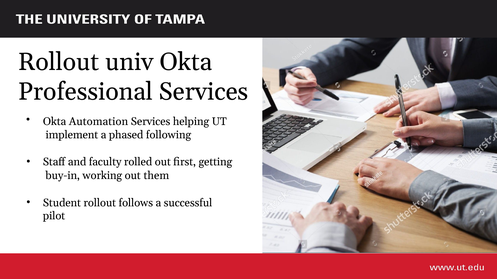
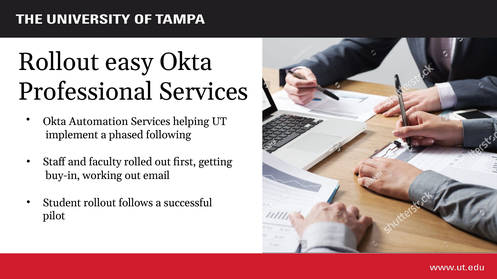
univ: univ -> easy (129, 62)
them: them -> email (157, 176)
